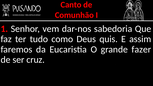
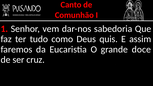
fazer: fazer -> doce (141, 49)
